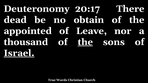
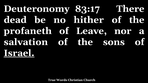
20:17: 20:17 -> 83:17 (87, 9)
obtain: obtain -> hither (89, 20)
appointed: appointed -> profaneth (28, 31)
thousand: thousand -> salvation (26, 42)
the underline: present -> none (85, 42)
